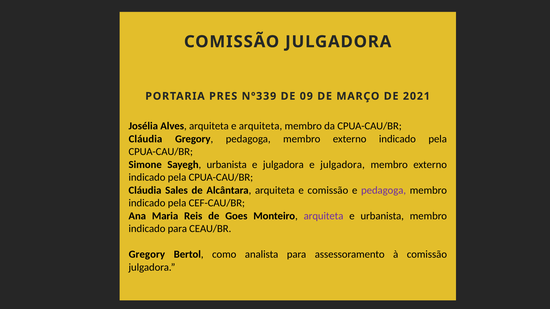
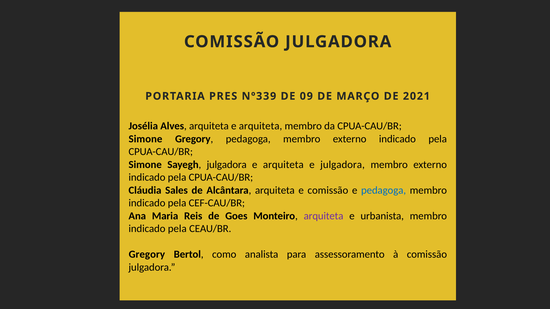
Cláudia: Cláudia -> Simone (145, 139)
Sayegh urbanista: urbanista -> julgadora (227, 165)
julgadora: julgadora -> arquiteta (283, 165)
pedagoga colour: purple -> blue (384, 190)
para: para -> pela (177, 229)
